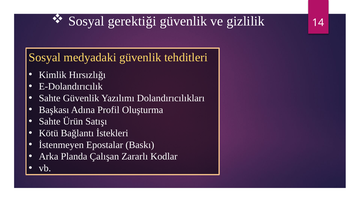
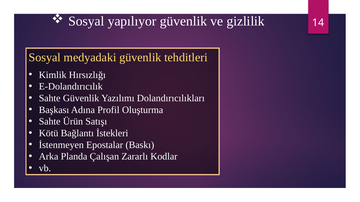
gerektiği: gerektiği -> yapılıyor (132, 21)
